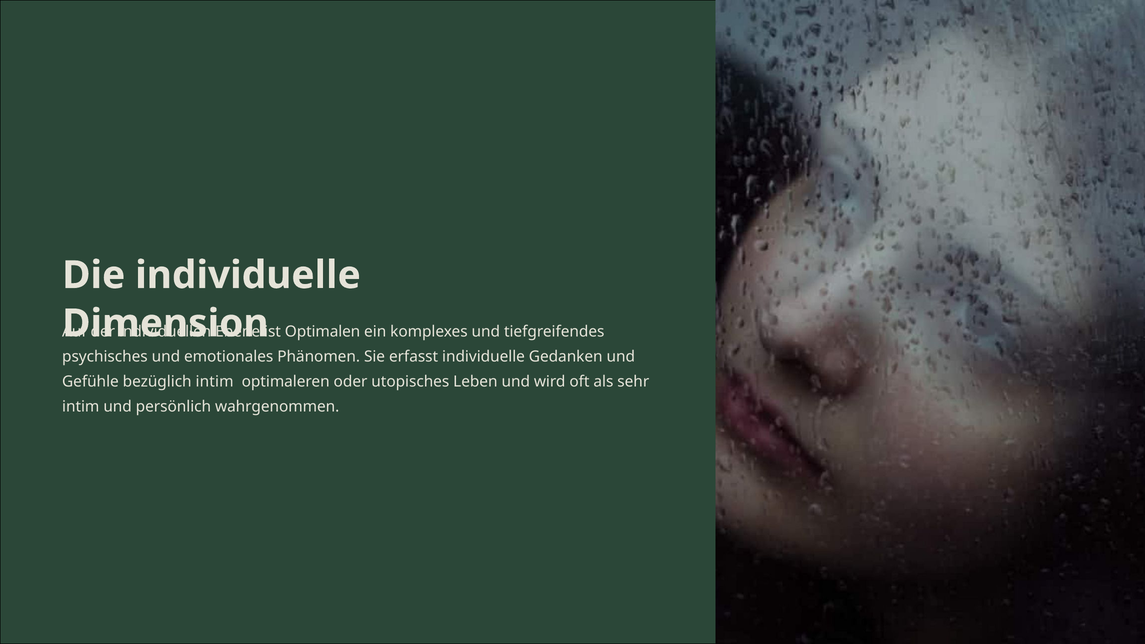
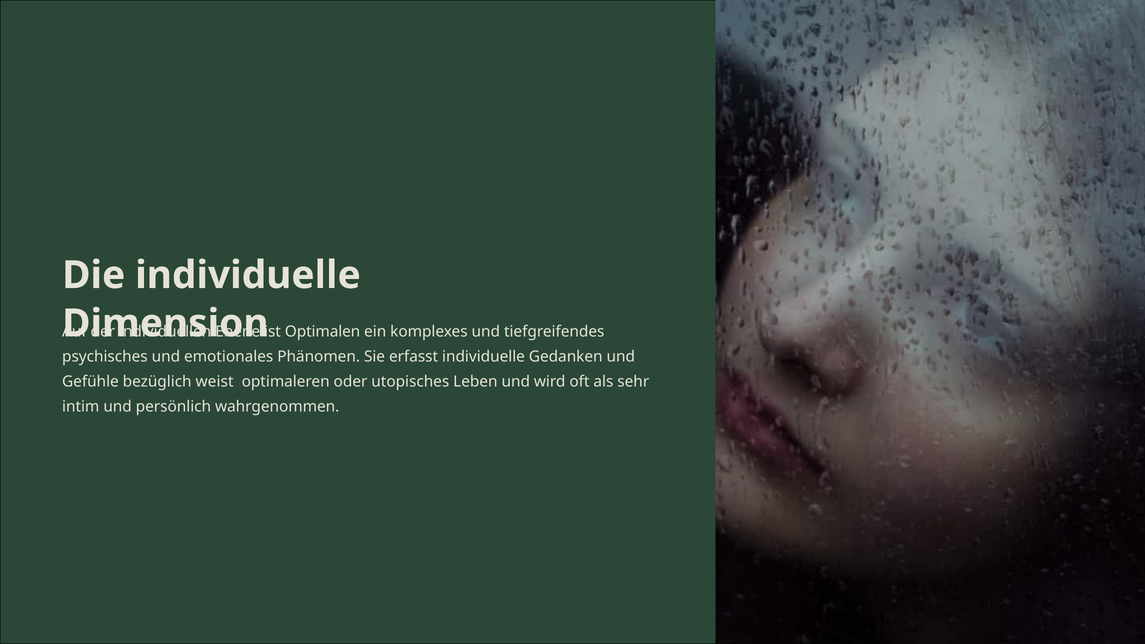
bezüglich intim: intim -> weist (215, 382)
